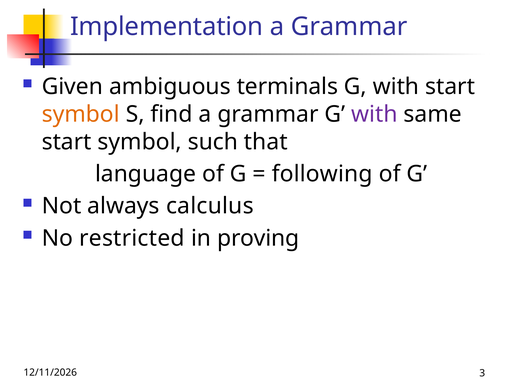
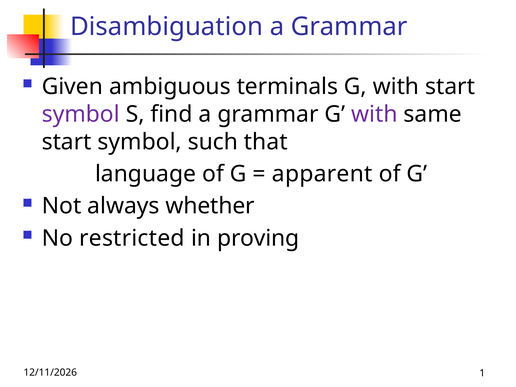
Implementation: Implementation -> Disambiguation (167, 27)
symbol colour: orange -> purple (81, 114)
following: following -> apparent (322, 174)
calculus: calculus -> whether (210, 206)
3: 3 -> 1 (482, 373)
